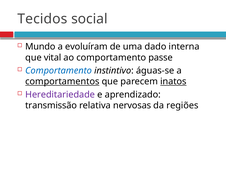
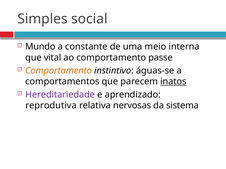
Tecidos: Tecidos -> Simples (43, 19)
evoluíram: evoluíram -> constante (86, 47)
dado: dado -> meio (155, 47)
Comportamento colour: blue -> orange (59, 71)
comportamentos underline: present -> none (62, 82)
transmissão: transmissão -> reprodutiva (51, 106)
regiões: regiões -> sistema (182, 106)
